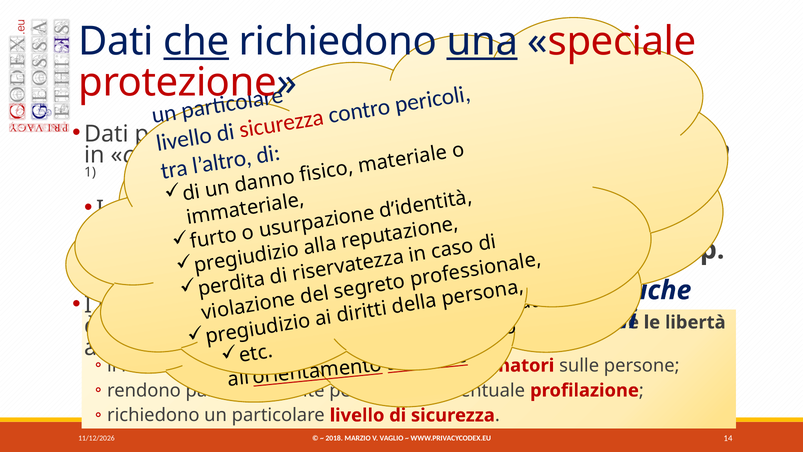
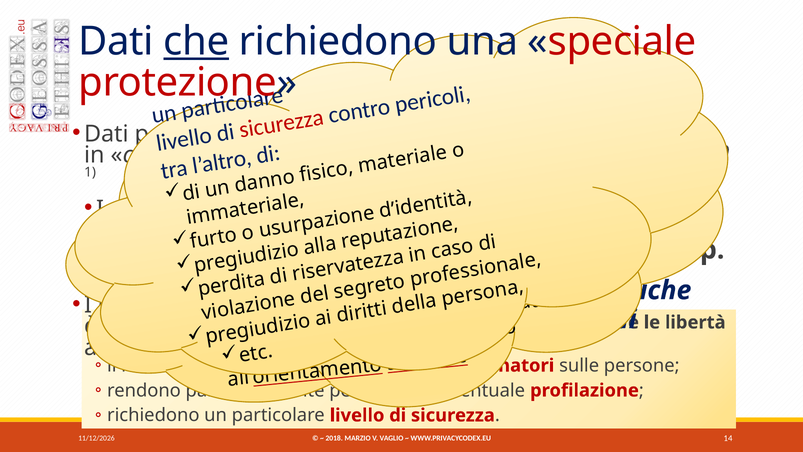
una underline: present -> none (482, 41)
